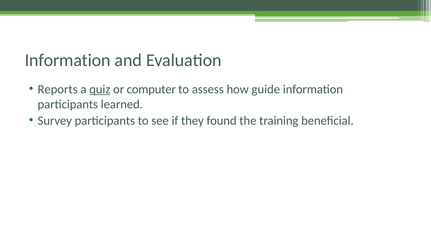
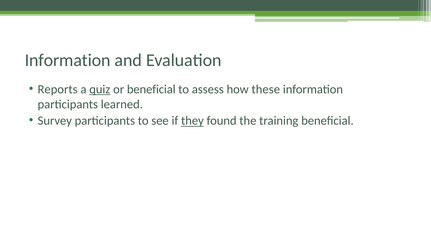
or computer: computer -> beneficial (151, 90)
guide: guide -> these (266, 90)
they underline: none -> present (192, 121)
